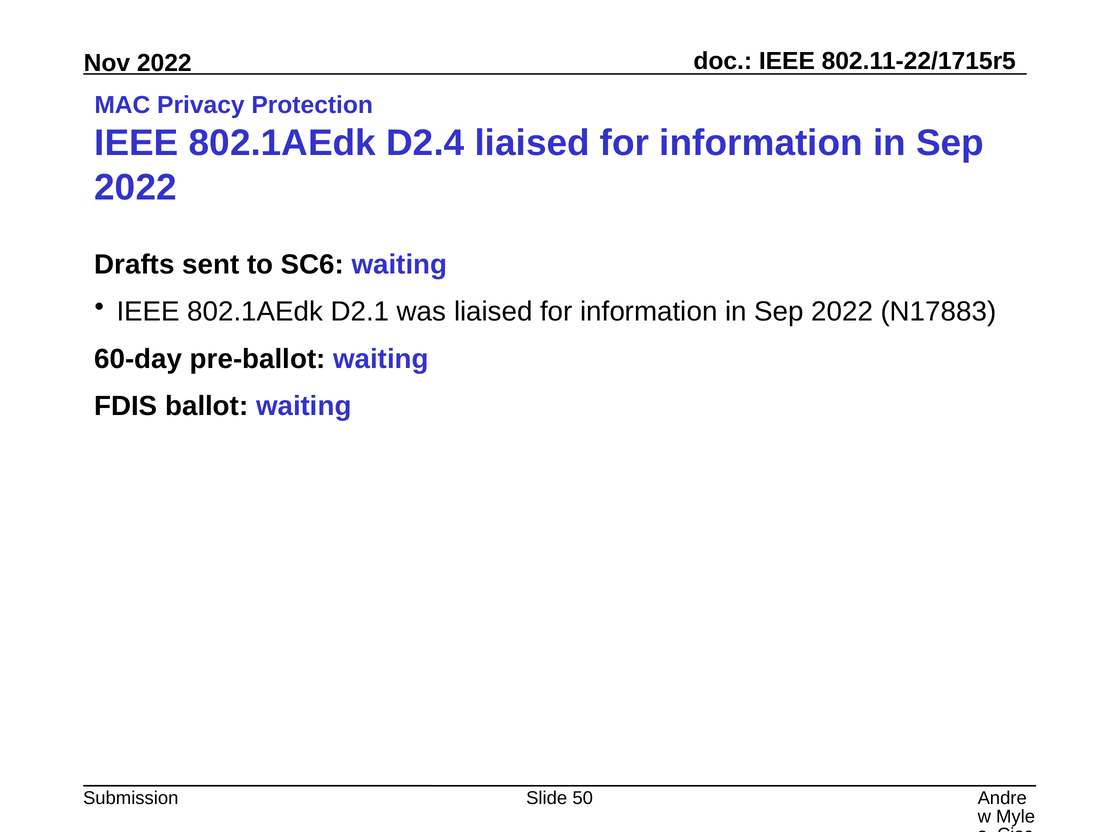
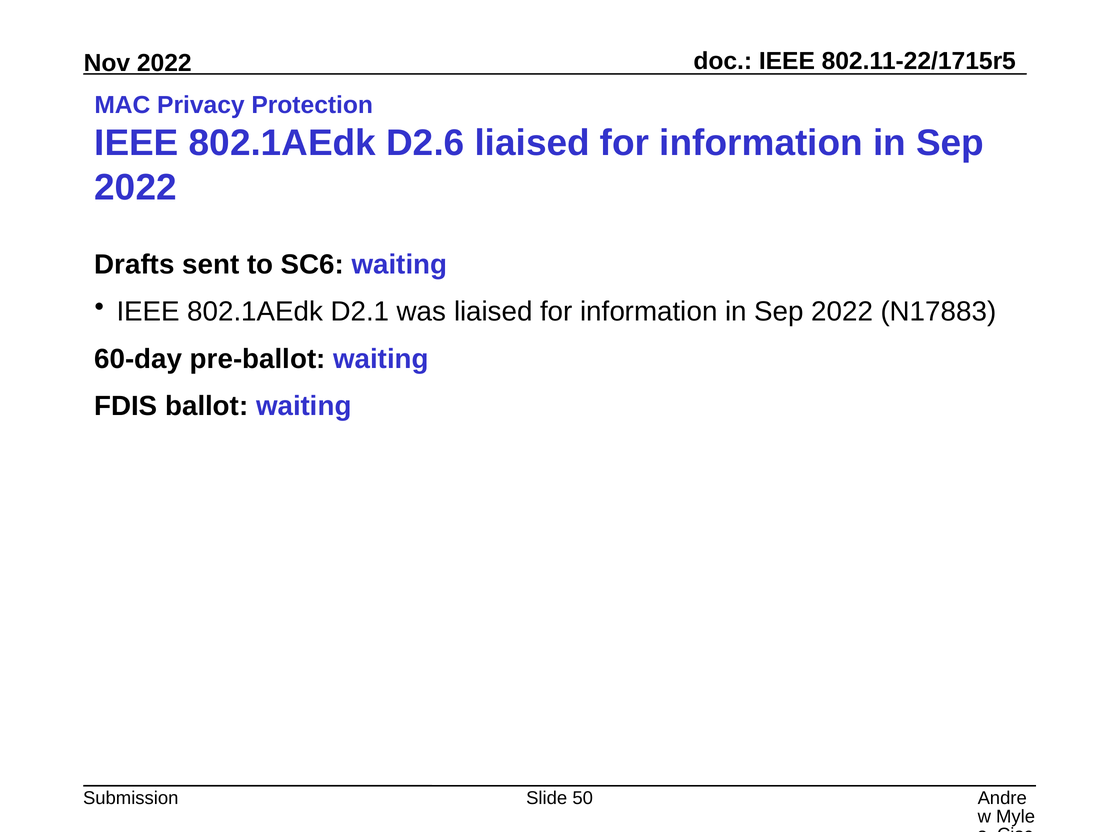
D2.4: D2.4 -> D2.6 (425, 143)
